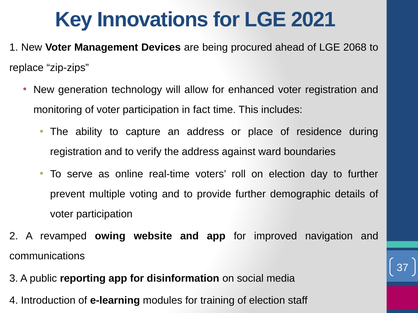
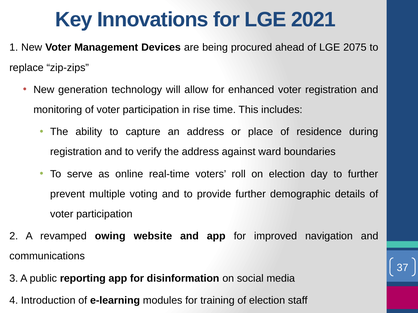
2068: 2068 -> 2075 (355, 48)
fact: fact -> rise (202, 110)
